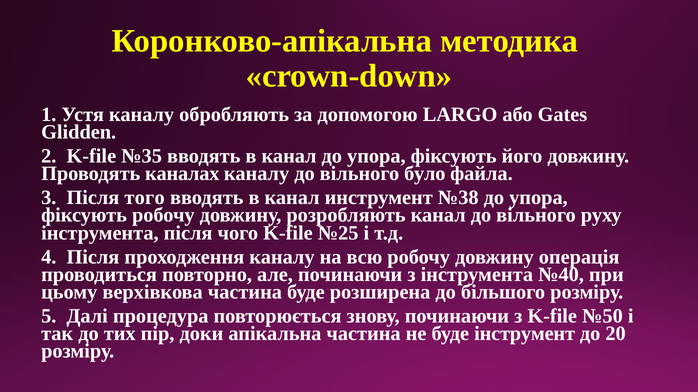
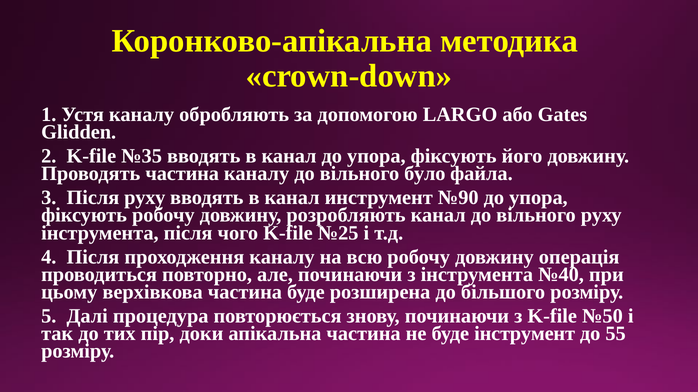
Проводять каналах: каналах -> частина (182, 174)
Після того: того -> руху (145, 198)
№38: №38 -> №90 (458, 198)
20: 20 -> 55 (616, 334)
